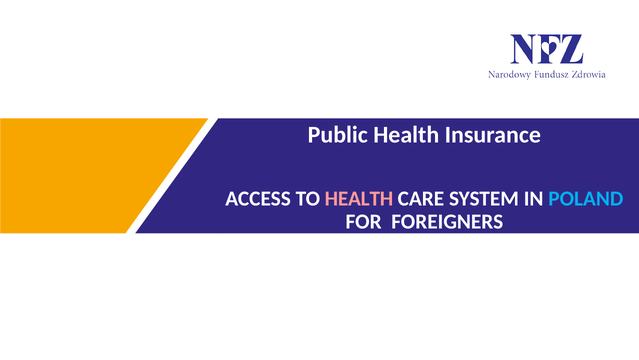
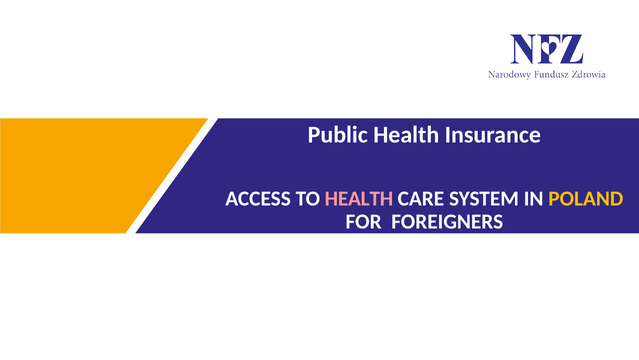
POLAND colour: light blue -> yellow (586, 198)
